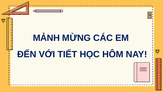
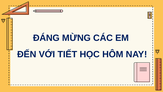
MẢNH: MẢNH -> ĐÁNG (46, 38)
